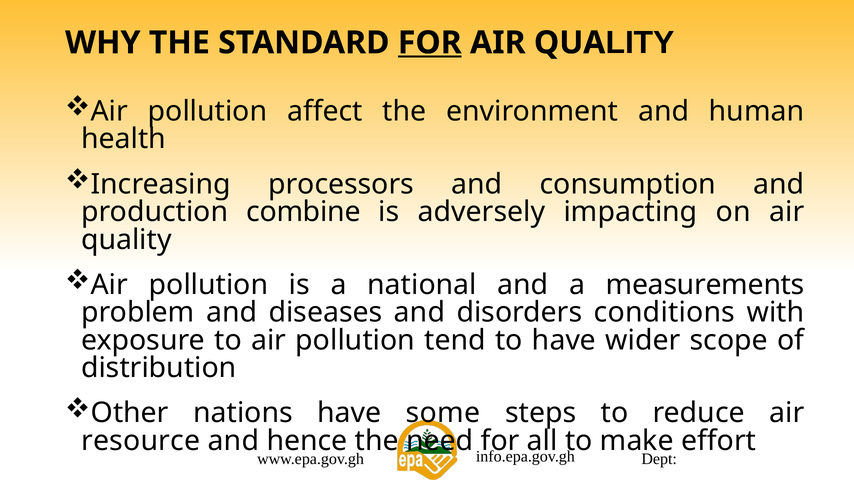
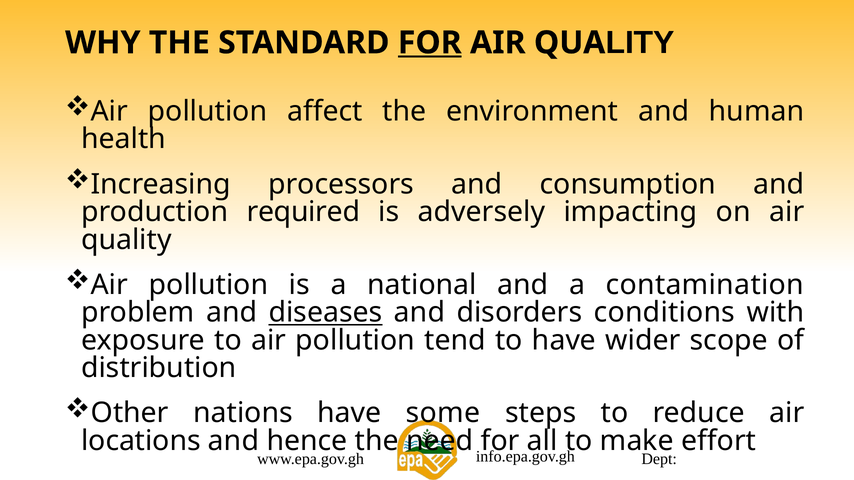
combine: combine -> required (303, 212)
measurements: measurements -> contamination (705, 285)
diseases underline: none -> present (326, 313)
resource: resource -> locations (141, 441)
